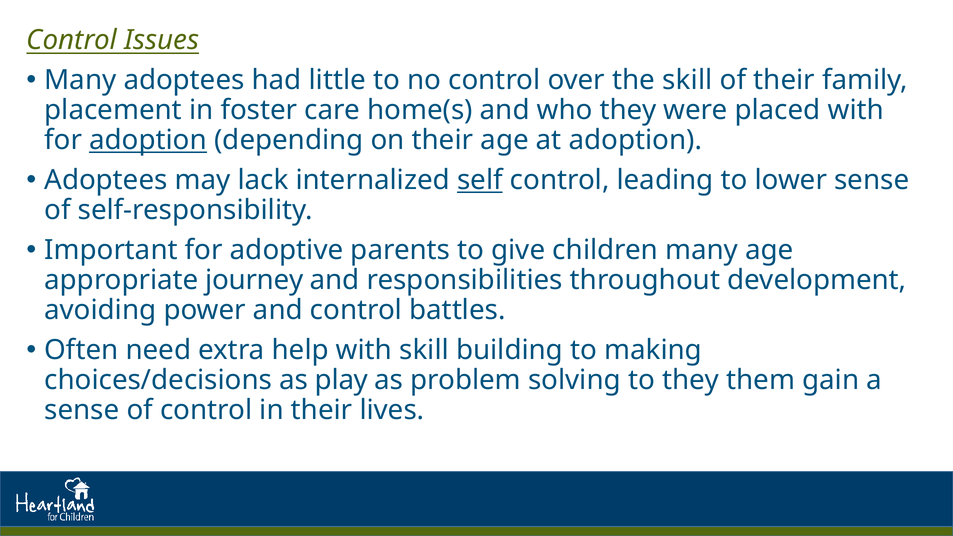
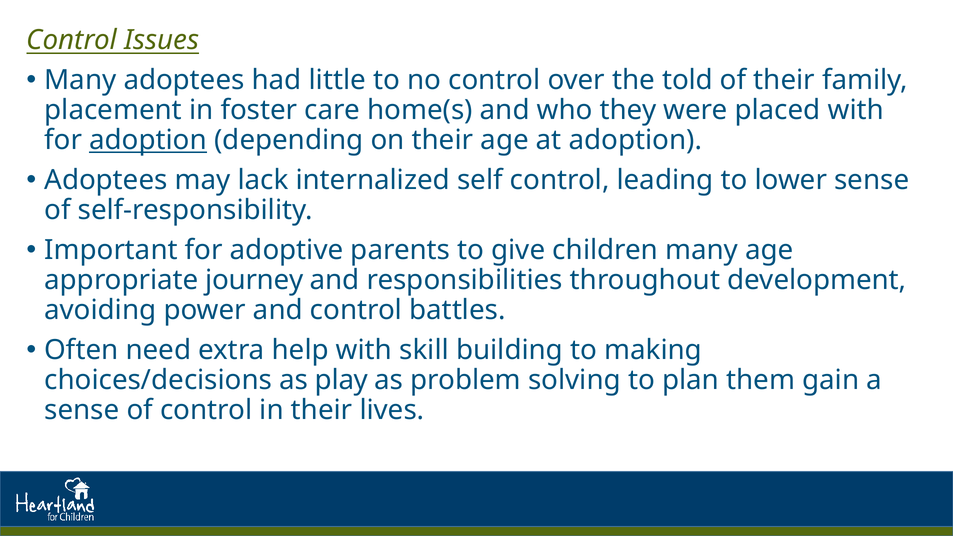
the skill: skill -> told (688, 80)
self underline: present -> none (480, 180)
to they: they -> plan (691, 380)
